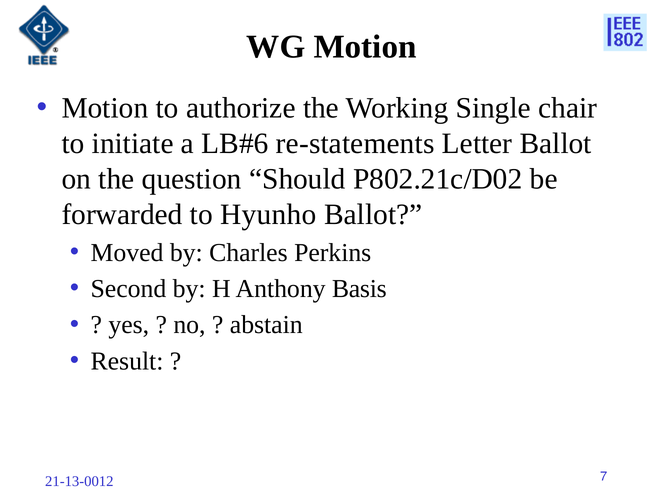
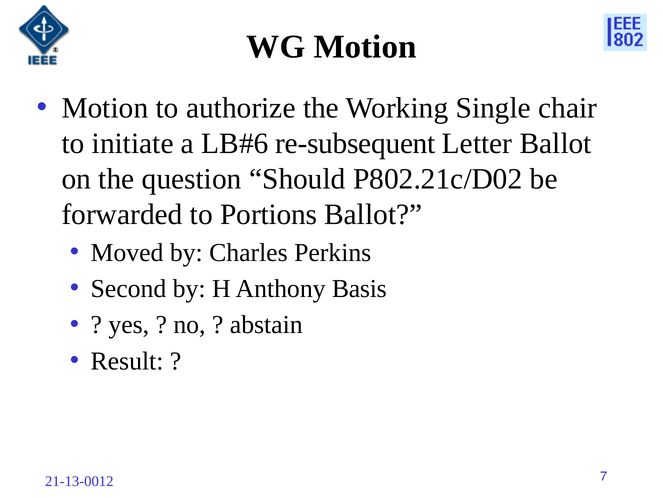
re-statements: re-statements -> re-subsequent (355, 143)
Hyunho: Hyunho -> Portions (269, 214)
